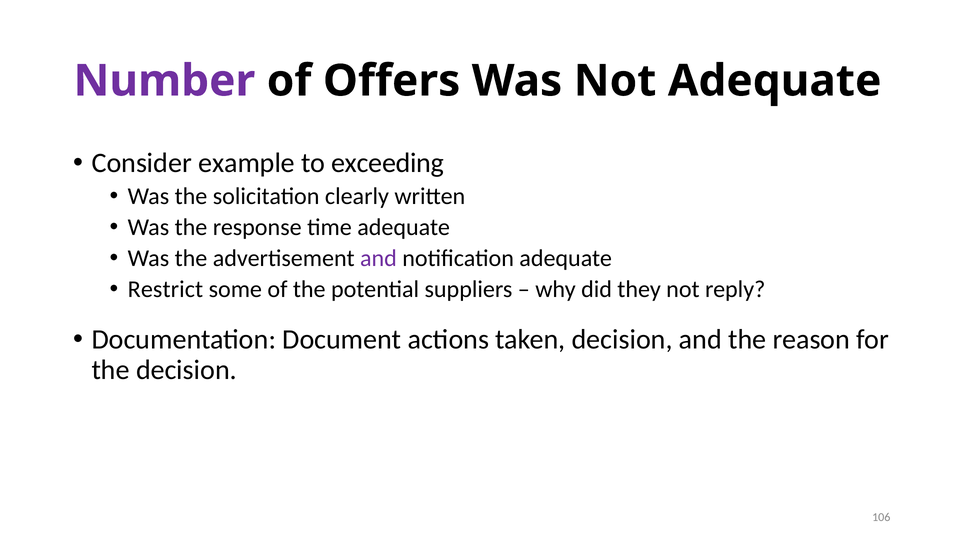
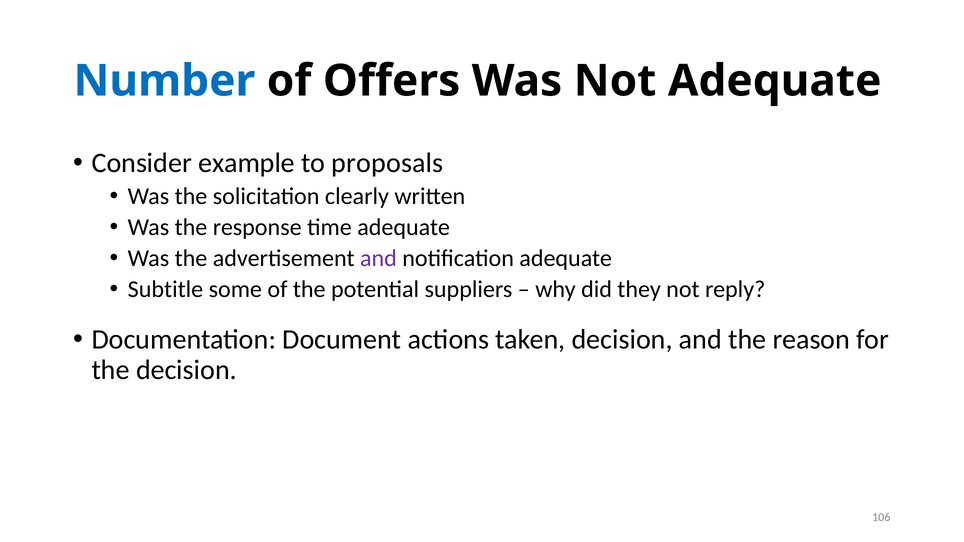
Number colour: purple -> blue (164, 81)
exceeding: exceeding -> proposals (387, 163)
Restrict: Restrict -> Subtitle (165, 289)
